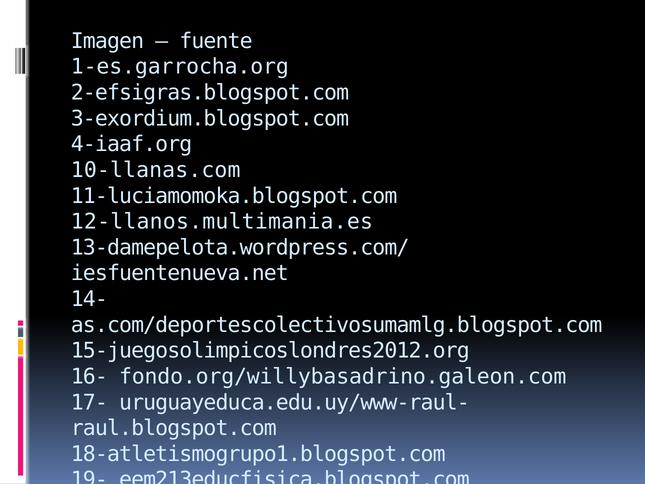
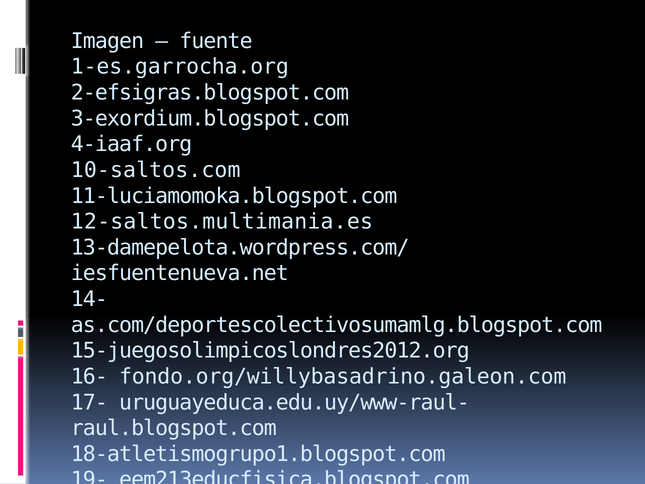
10-llanas.com: 10-llanas.com -> 10-saltos.com (156, 170)
12-llanos.multimania.es: 12-llanos.multimania.es -> 12-saltos.multimania.es (222, 222)
